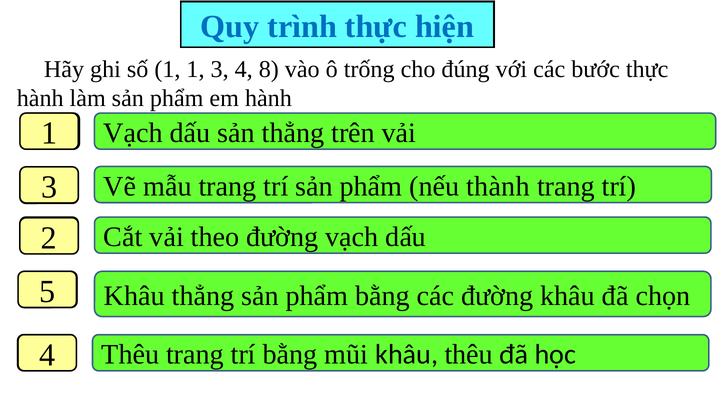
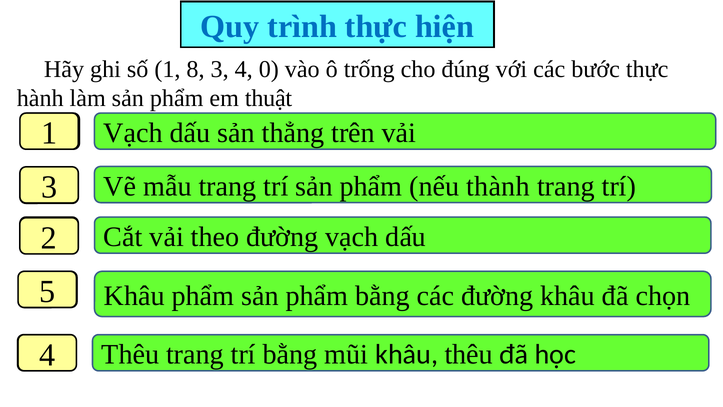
1 1: 1 -> 8 (196, 69)
8: 8 -> 0 (269, 69)
em hành: hành -> thuật (269, 98)
Khâu thẳng: thẳng -> phẩm (203, 296)
